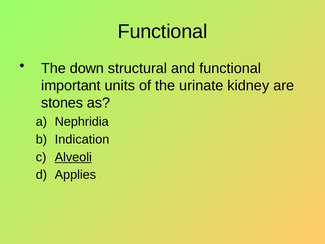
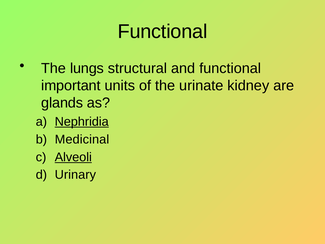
down: down -> lungs (87, 68)
stones: stones -> glands (62, 103)
Nephridia underline: none -> present (82, 122)
Indication: Indication -> Medicinal (82, 139)
Applies: Applies -> Urinary (75, 175)
